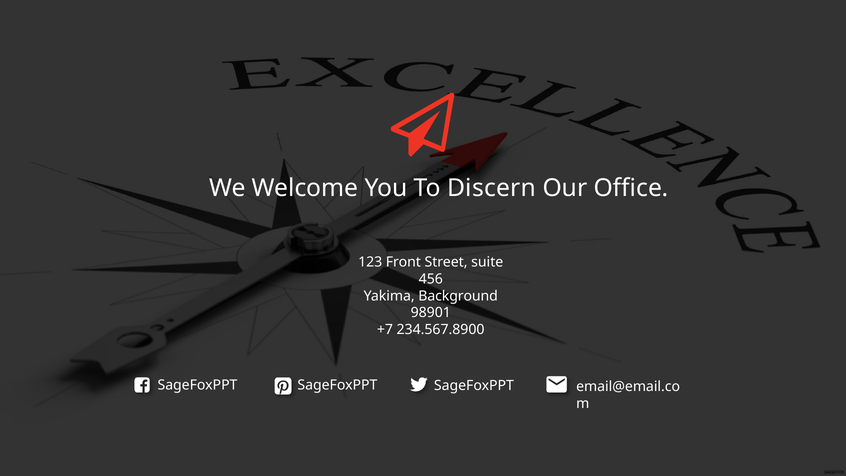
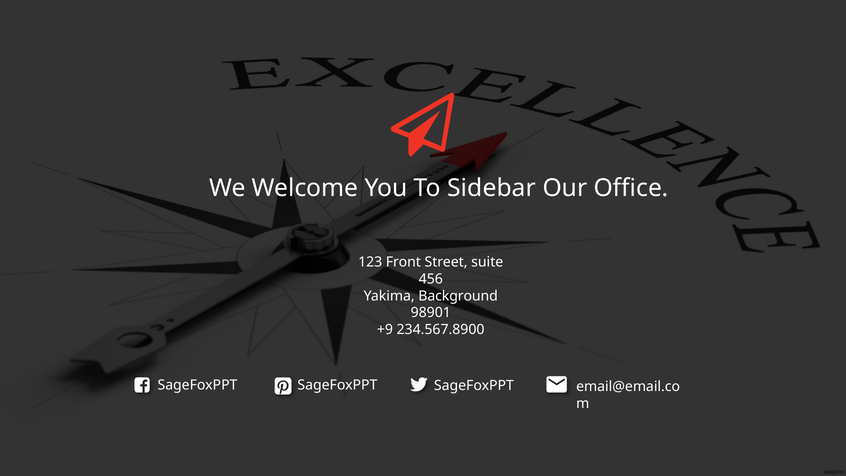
Discern: Discern -> Sidebar (492, 188)
+7: +7 -> +9 (385, 330)
